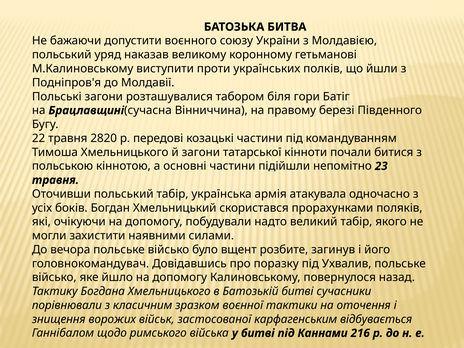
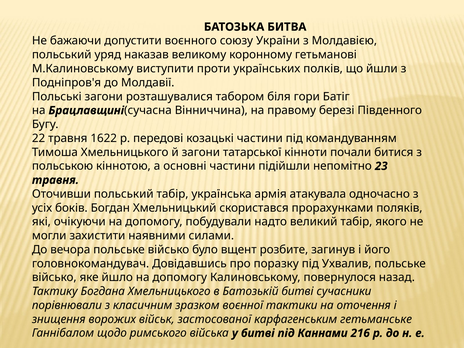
2820: 2820 -> 1622 (104, 138)
відбувається: відбувається -> гетьманське (376, 319)
